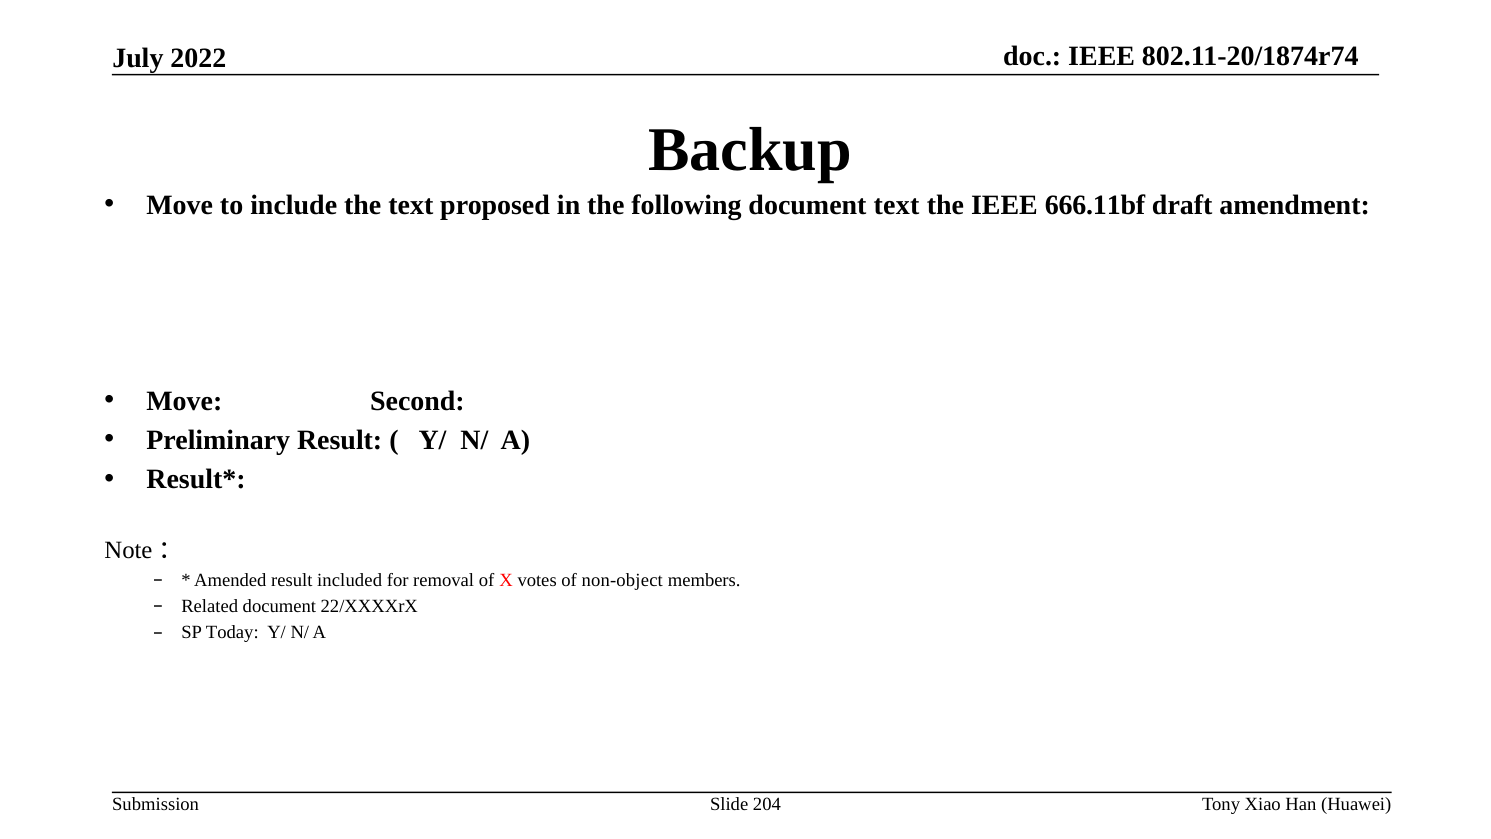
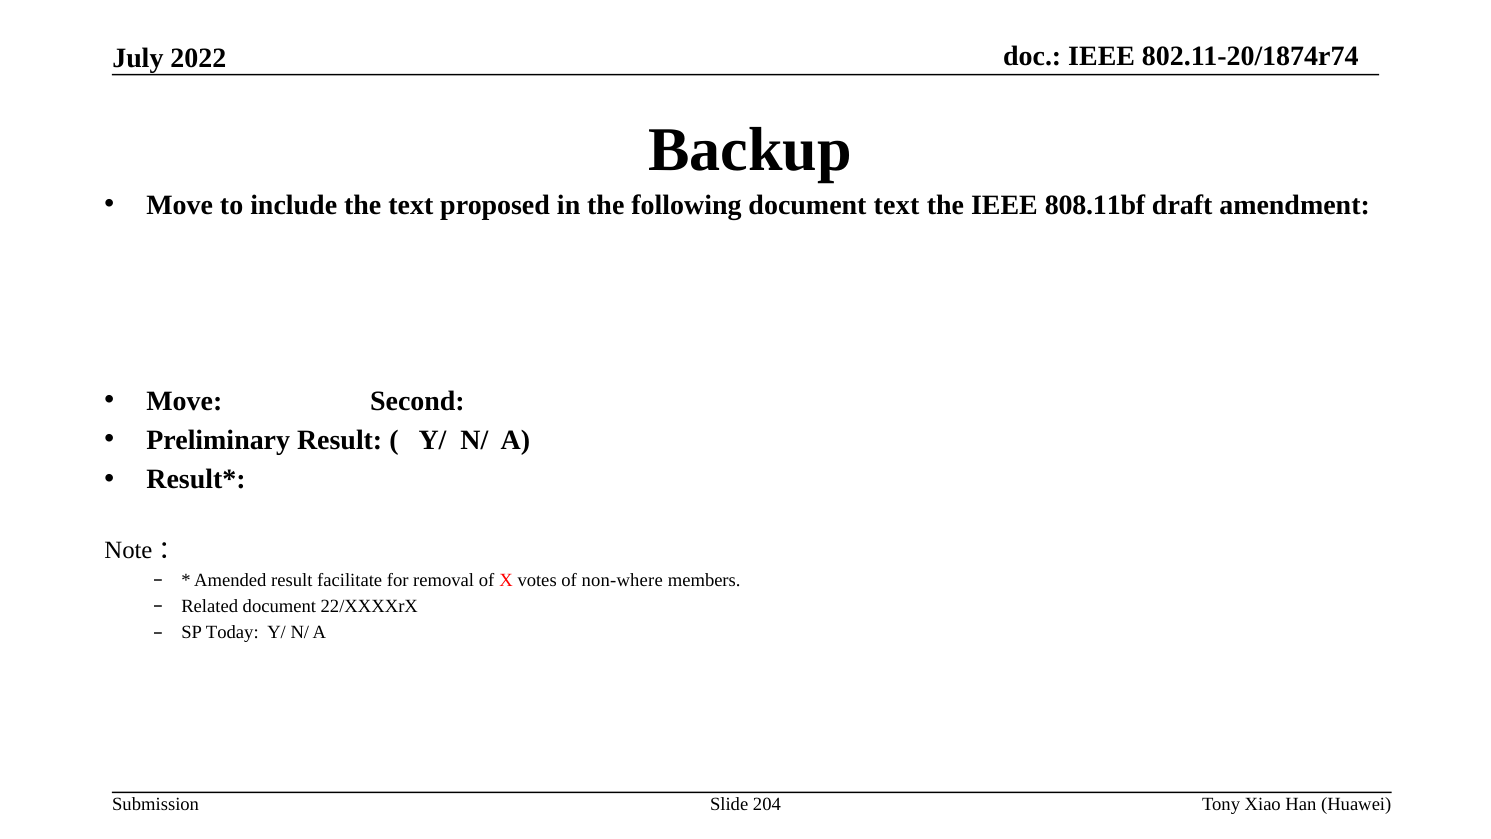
666.11bf: 666.11bf -> 808.11bf (1095, 205)
included: included -> facilitate (350, 580)
non-object: non-object -> non-where (622, 580)
